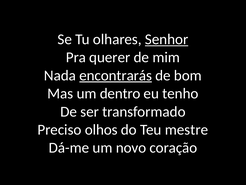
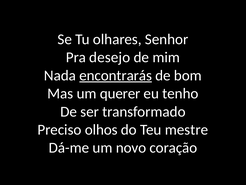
Senhor underline: present -> none (167, 39)
querer: querer -> desejo (110, 57)
dentro: dentro -> querer (120, 93)
